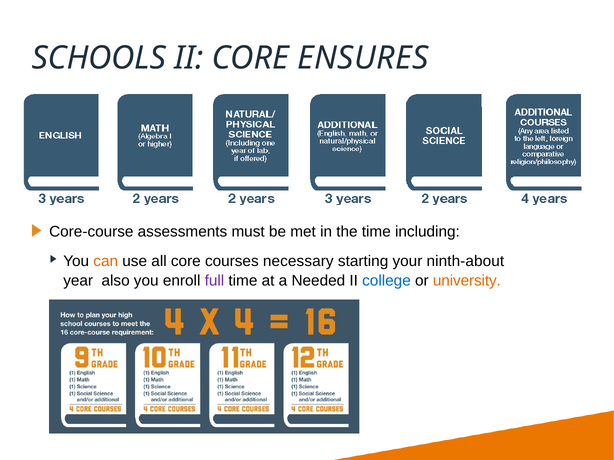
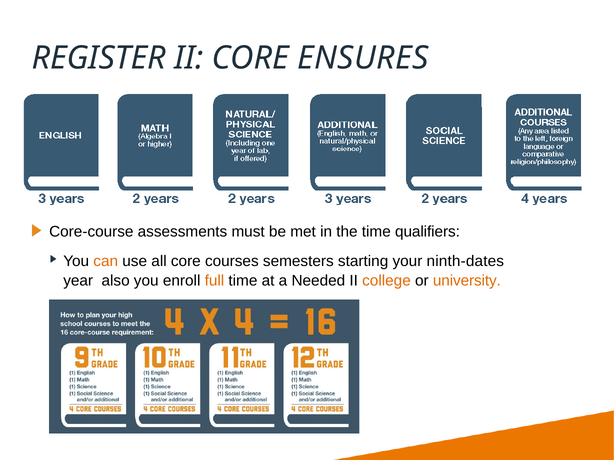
SCHOOLS: SCHOOLS -> REGISTER (99, 58)
including: including -> qualifiers (427, 232)
necessary: necessary -> semesters (298, 261)
ninth-about: ninth-about -> ninth-dates (465, 261)
full colour: purple -> orange (214, 281)
college colour: blue -> orange (387, 281)
